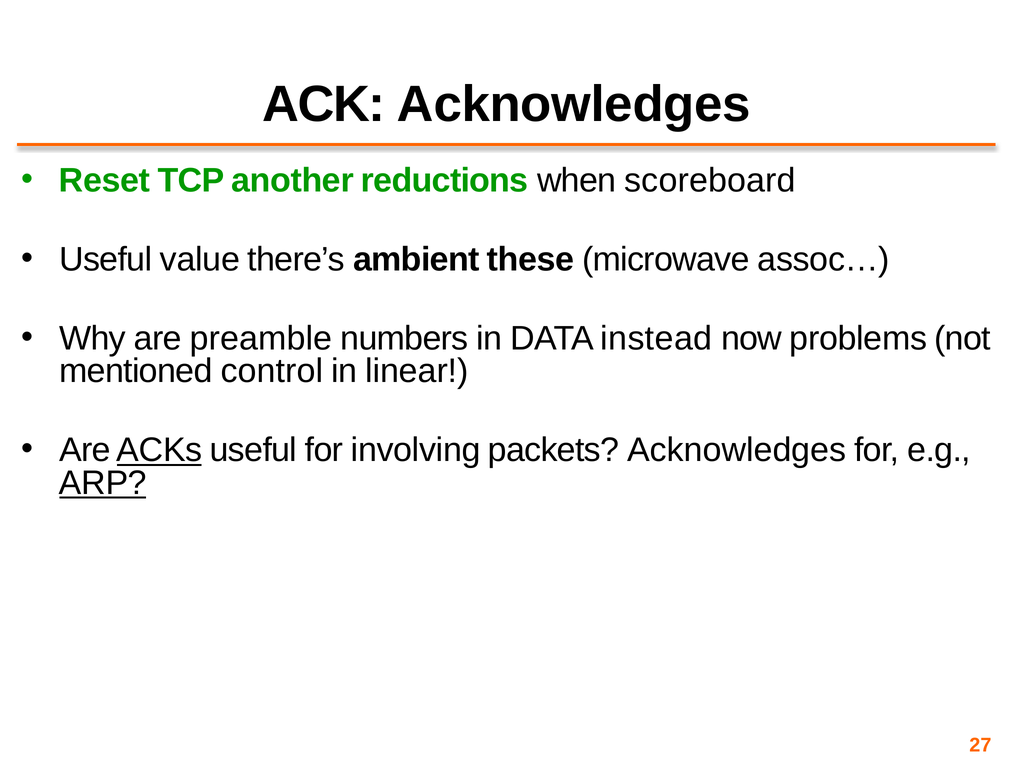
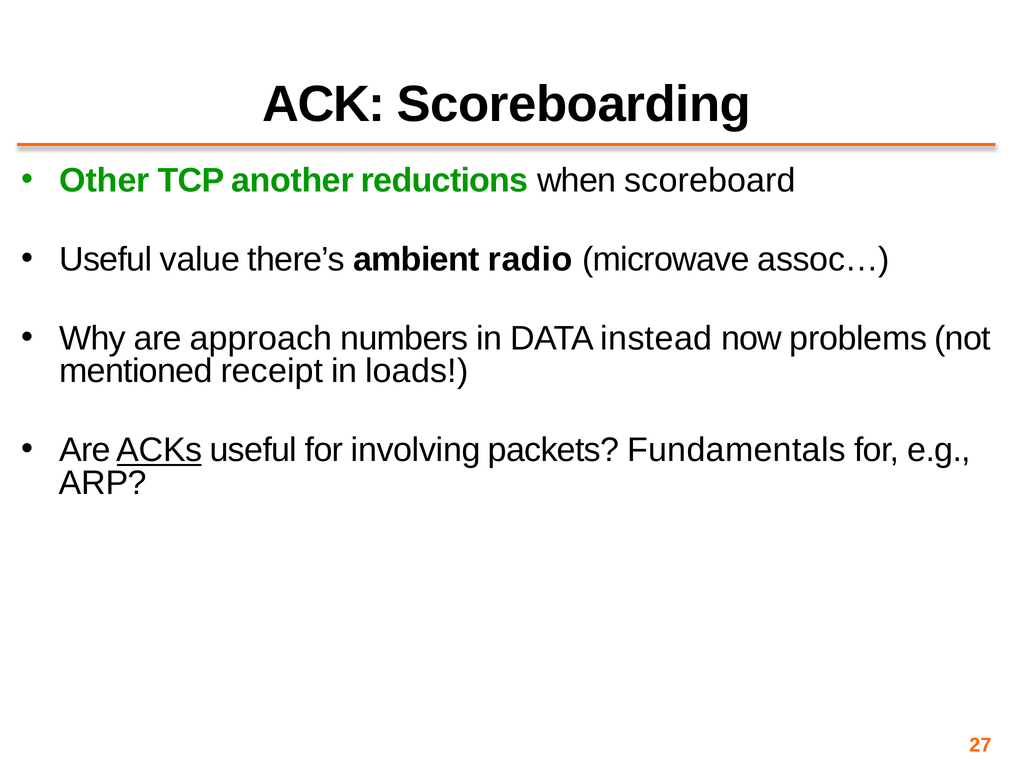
ACK Acknowledges: Acknowledges -> Scoreboarding (574, 104)
Reset: Reset -> Other (104, 181)
these: these -> radio (530, 259)
preamble: preamble -> approach (261, 338)
control: control -> receipt (272, 371)
linear: linear -> loads (417, 371)
packets Acknowledges: Acknowledges -> Fundamentals (737, 450)
ARP underline: present -> none (103, 483)
